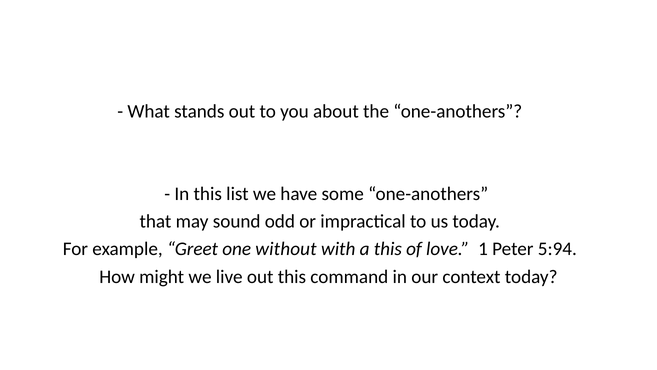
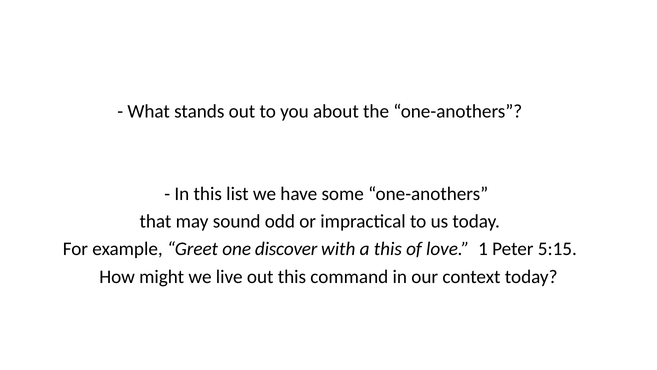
without: without -> discover (286, 249)
5:94: 5:94 -> 5:15 (557, 249)
